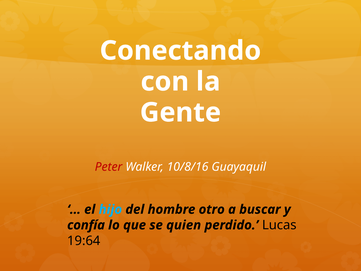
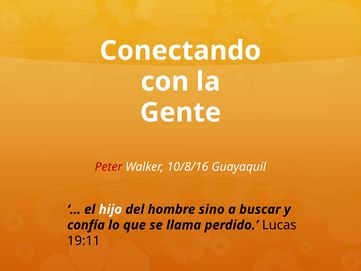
hijo colour: light blue -> white (110, 209)
otro: otro -> sino (212, 209)
quien: quien -> llama (184, 225)
19:64: 19:64 -> 19:11 (84, 241)
